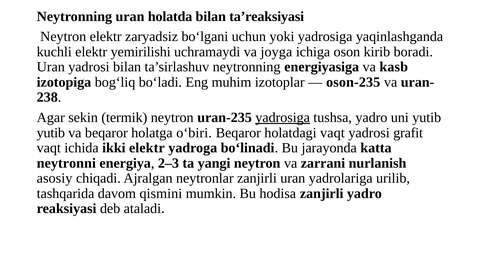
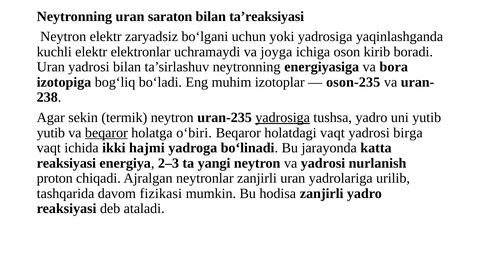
holatda: holatda -> saraton (170, 16)
yemirilishi: yemirilishi -> elektronlar (141, 52)
kasb: kasb -> bora (394, 67)
beqaror underline: none -> present (106, 133)
grafit: grafit -> birga (408, 133)
ikki elektr: elektr -> hajmi (147, 148)
neytronni: neytronni -> reaksiyasi (66, 163)
va zarrani: zarrani -> yadrosi (323, 163)
asosiy: asosiy -> proton (55, 178)
qismini: qismini -> fizikasi (161, 193)
